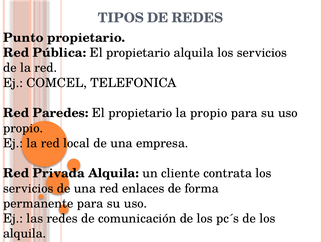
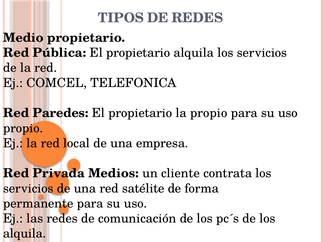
Punto: Punto -> Medio (23, 38)
Privada Alquila: Alquila -> Medios (113, 173)
enlaces: enlaces -> satélite (143, 189)
